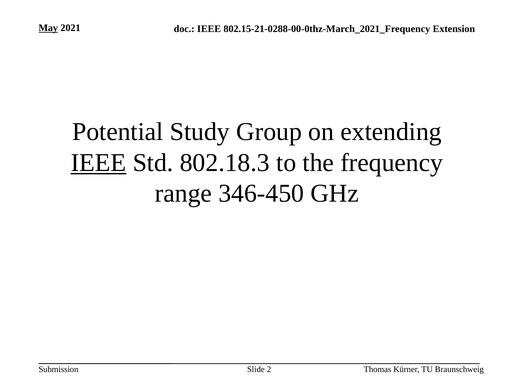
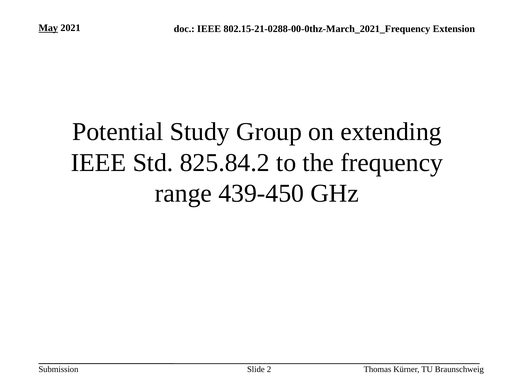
IEEE underline: present -> none (99, 163)
802.18.3: 802.18.3 -> 825.84.2 (225, 163)
346-450: 346-450 -> 439-450 (261, 194)
